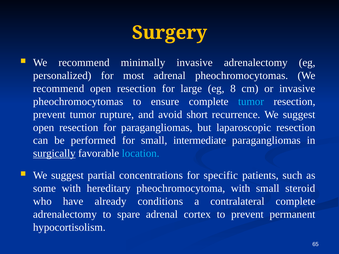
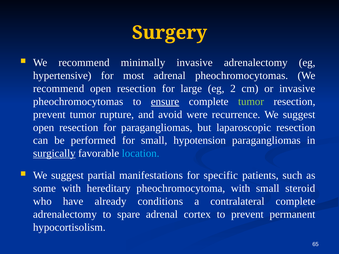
personalized: personalized -> hypertensive (62, 76)
8: 8 -> 2 (233, 89)
ensure underline: none -> present (165, 102)
tumor colour: light blue -> light green (251, 102)
short: short -> were (197, 115)
intermediate: intermediate -> hypotension (200, 141)
concentrations: concentrations -> manifestations (151, 176)
